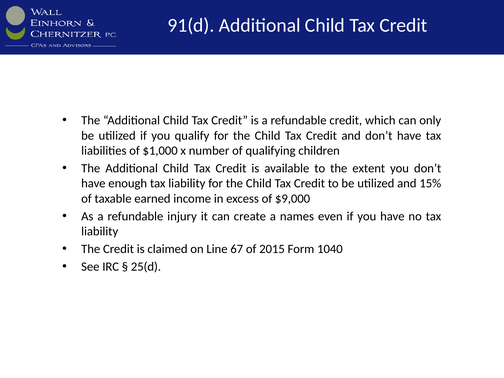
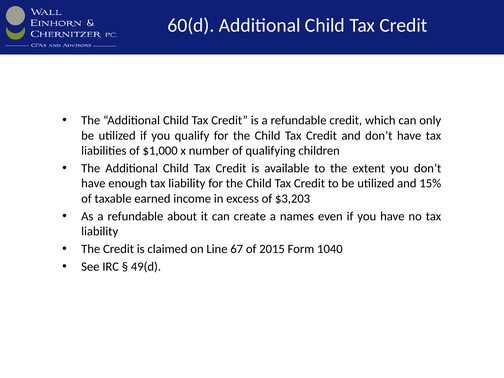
91(d: 91(d -> 60(d (191, 25)
$9,000: $9,000 -> $3,203 (293, 199)
injury: injury -> about (182, 216)
25(d: 25(d -> 49(d (146, 267)
